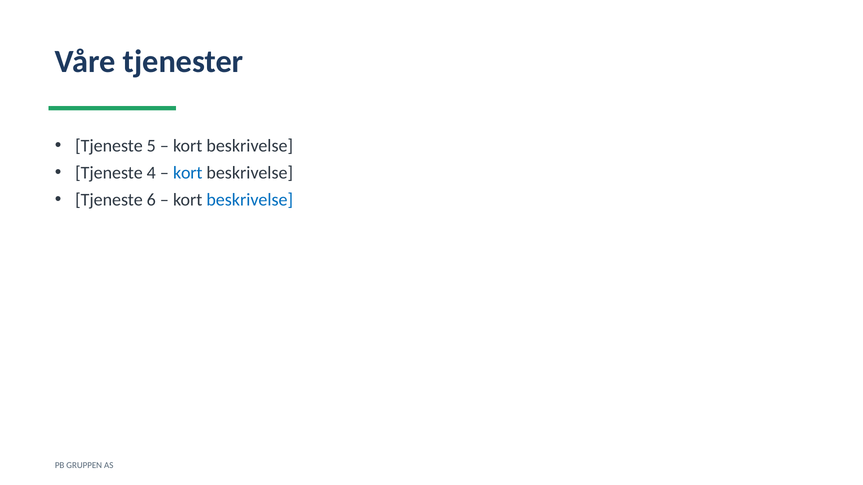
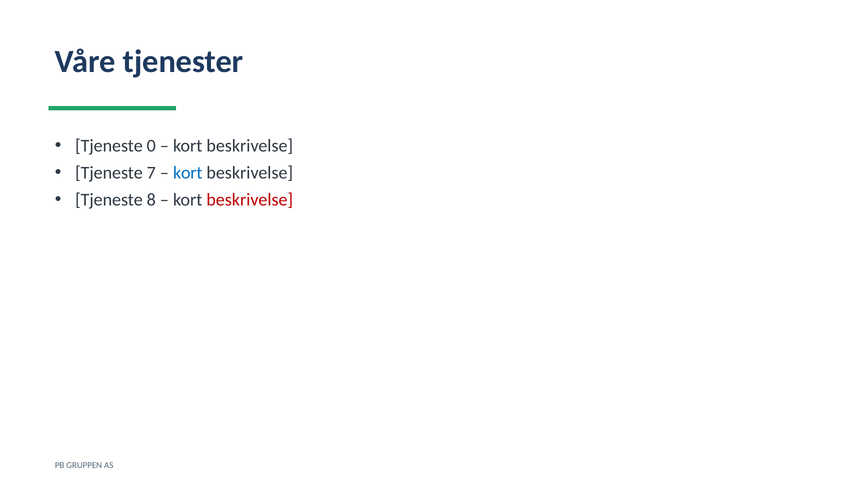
5: 5 -> 0 (151, 146)
4: 4 -> 7 (151, 173)
6: 6 -> 8 (151, 200)
beskrivelse colour: blue -> red (250, 200)
